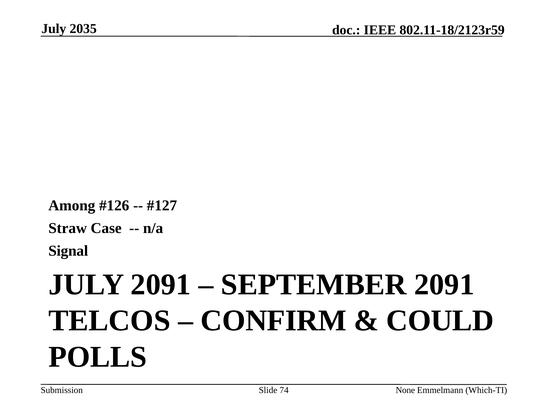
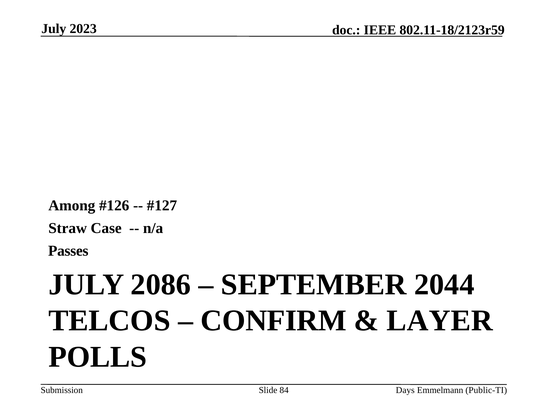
2035: 2035 -> 2023 (83, 29)
Signal: Signal -> Passes (68, 251)
JULY 2091: 2091 -> 2086 (161, 285)
SEPTEMBER 2091: 2091 -> 2044 (444, 285)
COULD: COULD -> LAYER (440, 321)
74: 74 -> 84 (284, 391)
None: None -> Days (405, 391)
Which-TI: Which-TI -> Public-TI (486, 391)
